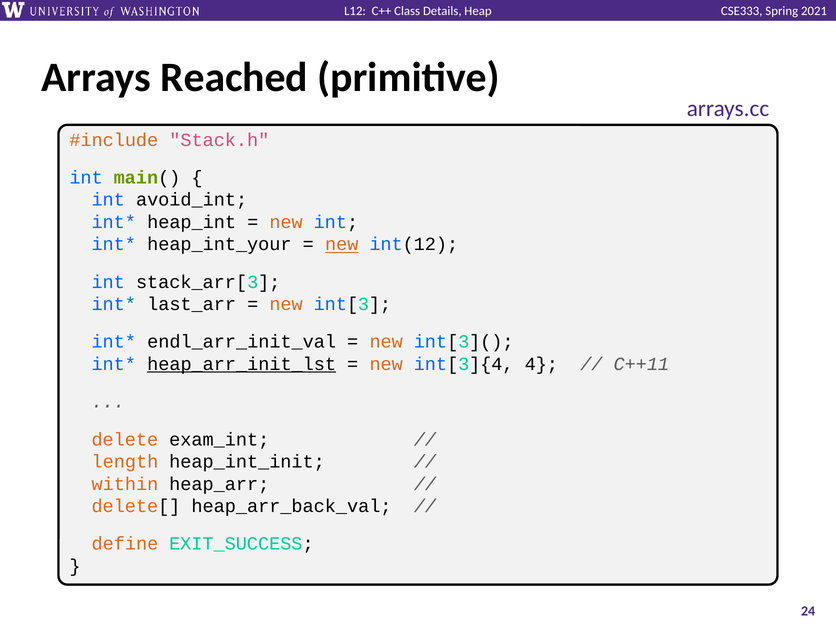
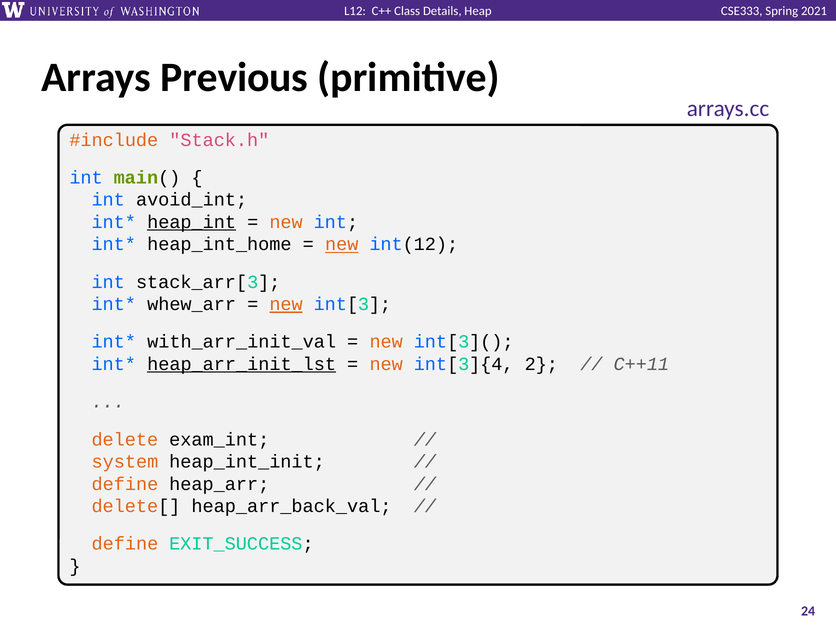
Reached: Reached -> Previous (234, 78)
heap_int underline: none -> present (192, 222)
heap_int_your: heap_int_your -> heap_int_home (219, 244)
last_arr: last_arr -> whew_arr (192, 304)
new underline: none -> present (286, 304)
endl_arr_init_val: endl_arr_init_val -> with_arr_init_val (242, 342)
4: 4 -> 2 (541, 364)
length: length -> system (125, 462)
within: within -> define (125, 484)
